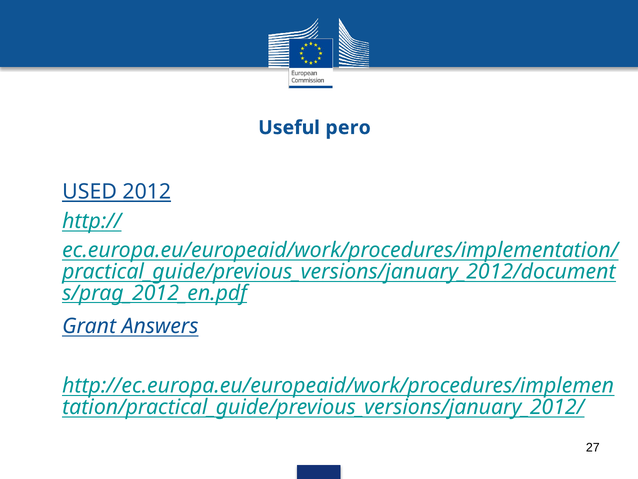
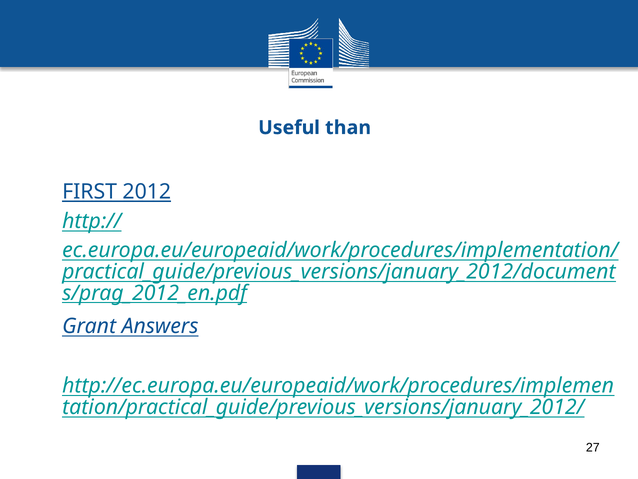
pero: pero -> than (348, 128)
USED: USED -> FIRST (90, 191)
